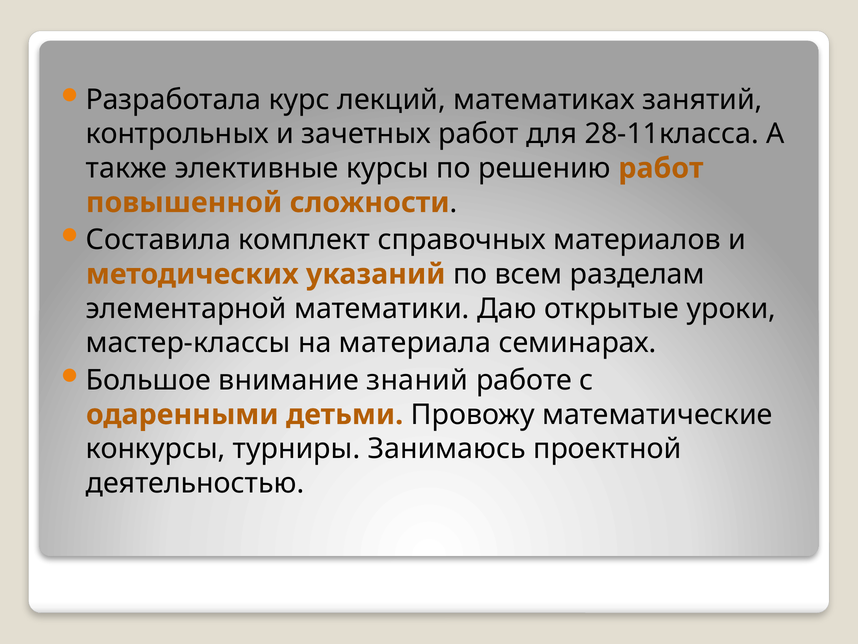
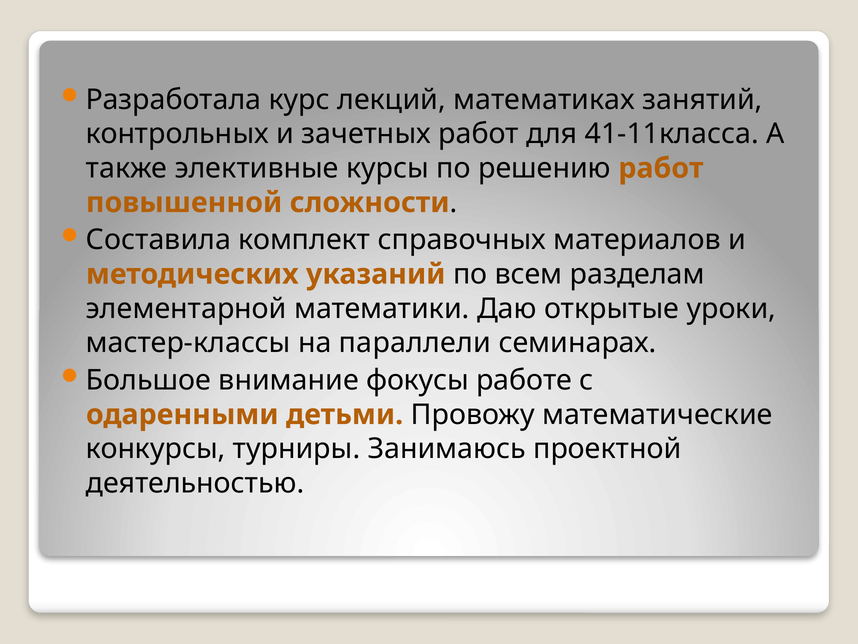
28-11класса: 28-11класса -> 41-11класса (672, 134)
материала: материала -> параллели (415, 343)
знаний: знаний -> фокусы (418, 380)
